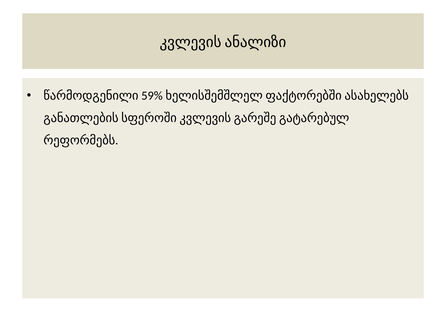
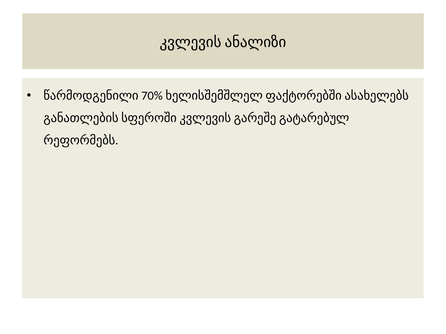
59%: 59% -> 70% (152, 96)
